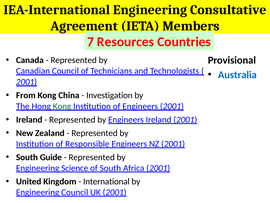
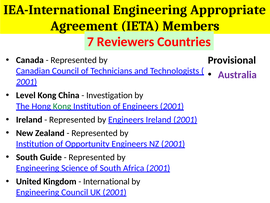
Consultative: Consultative -> Appropriate (228, 10)
Resources: Resources -> Reviewers (126, 42)
Australia colour: blue -> purple (237, 75)
From: From -> Level (26, 95)
Responsible: Responsible -> Opportunity (87, 144)
